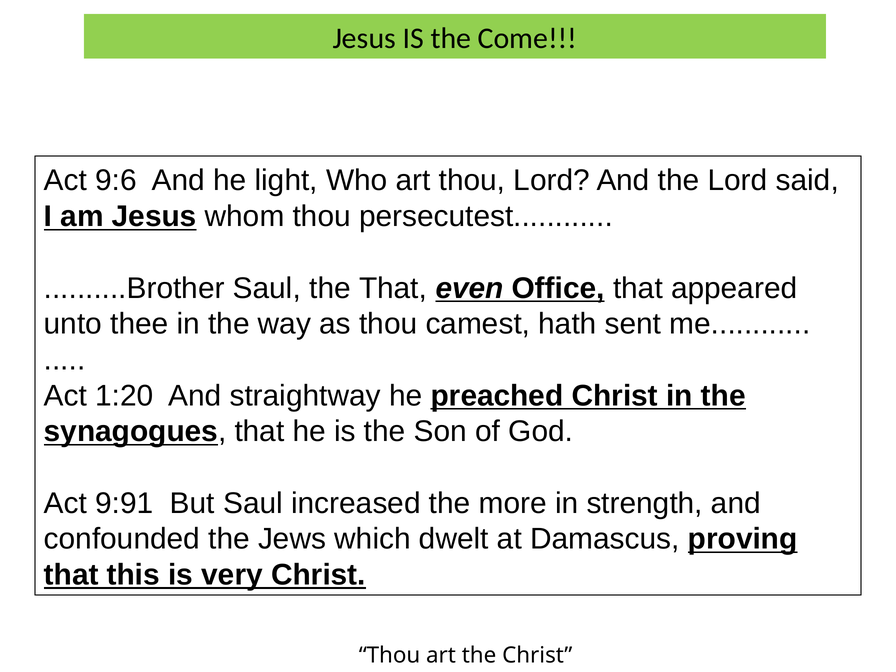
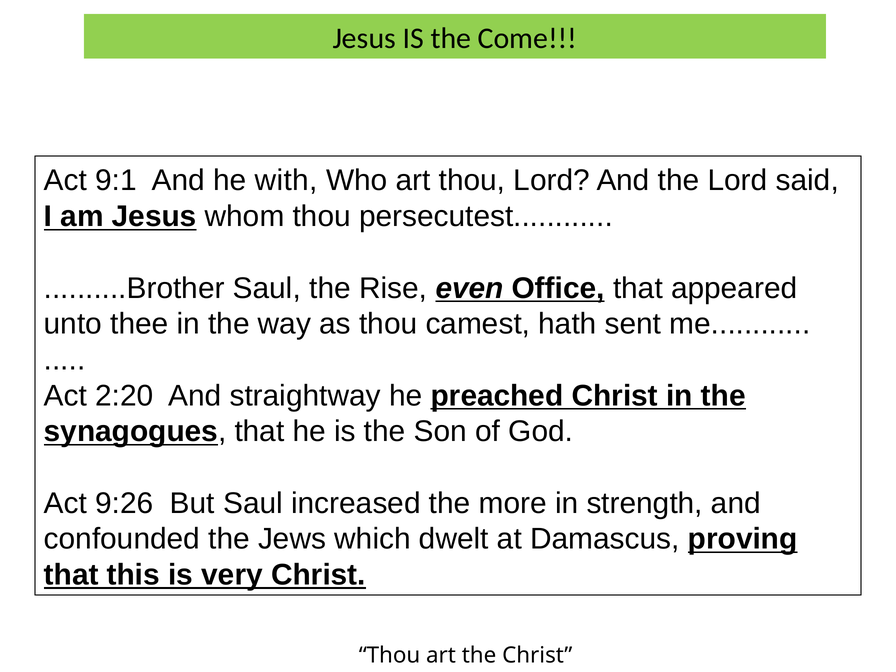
9:6: 9:6 -> 9:1 (116, 181)
light: light -> with (286, 181)
the That: That -> Rise (393, 288)
1:20: 1:20 -> 2:20 (124, 396)
9:91: 9:91 -> 9:26 (124, 503)
